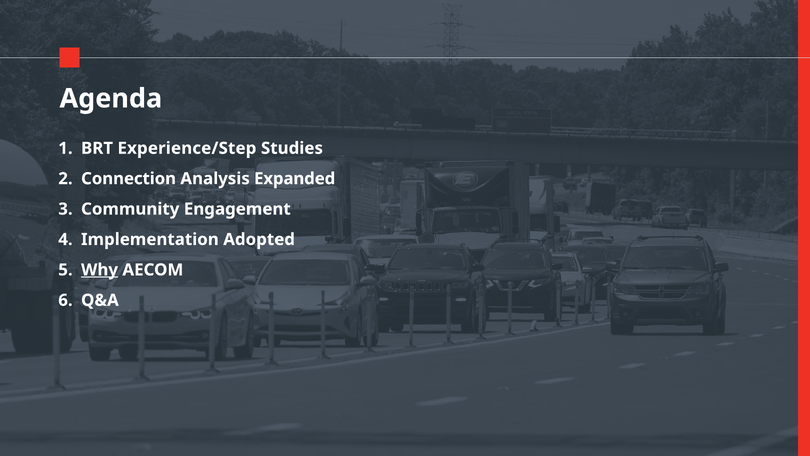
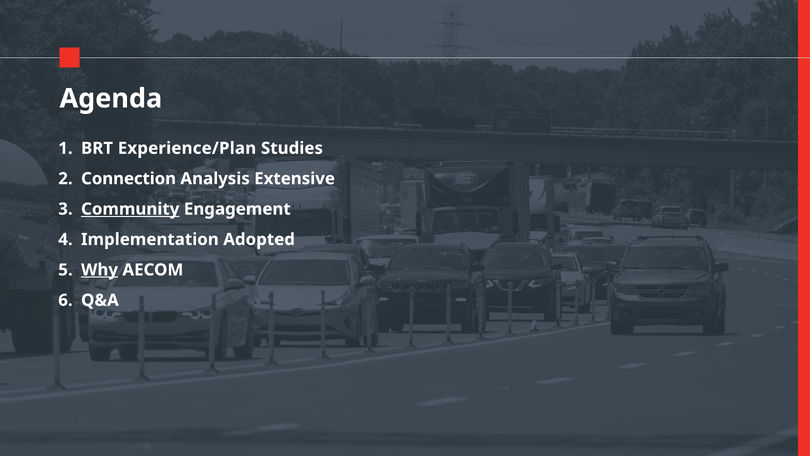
Experience/Step: Experience/Step -> Experience/Plan (187, 148)
Expanded: Expanded -> Extensive (295, 179)
Community underline: none -> present (130, 209)
